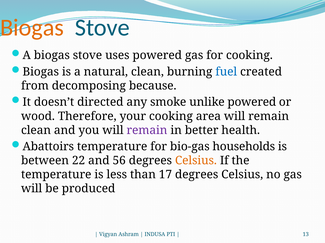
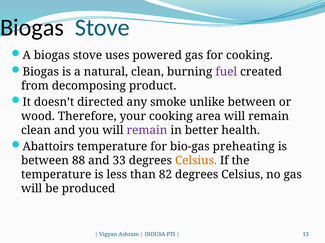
Biogas colour: orange -> black (32, 28)
fuel colour: blue -> purple (226, 72)
because: because -> product (153, 86)
unlike powered: powered -> between (252, 102)
households: households -> preheating (244, 147)
22: 22 -> 88 (79, 161)
56: 56 -> 33 (119, 161)
17: 17 -> 82 (165, 175)
